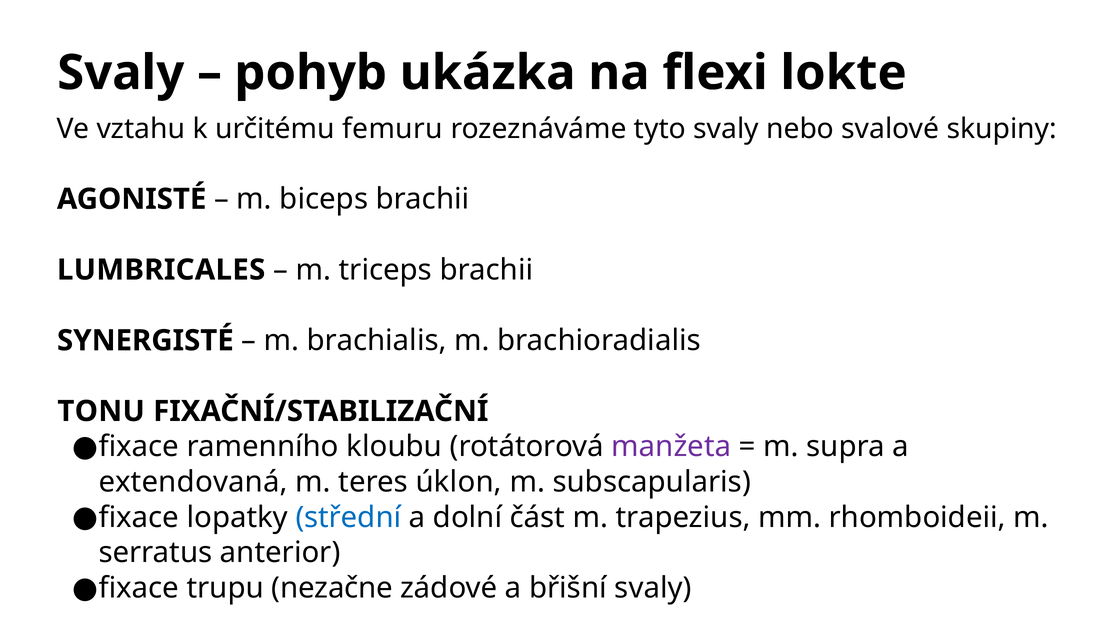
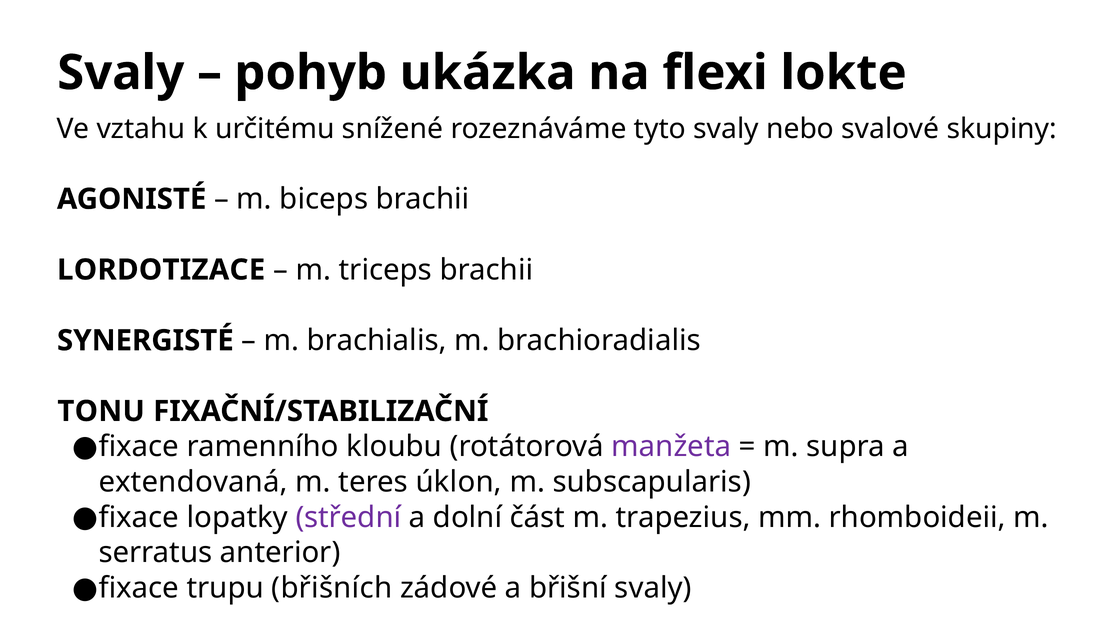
femuru: femuru -> snížené (393, 129)
LUMBRICALES: LUMBRICALES -> LORDOTIZACE (161, 270)
střední colour: blue -> purple (348, 517)
nezačne: nezačne -> břišních (332, 588)
